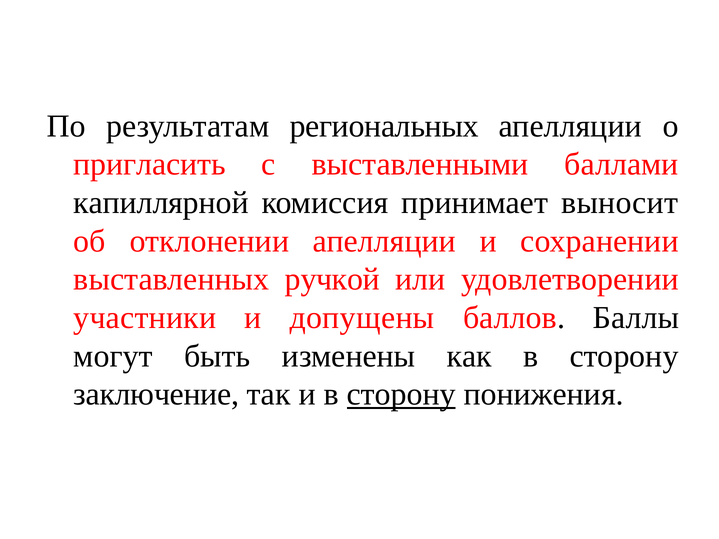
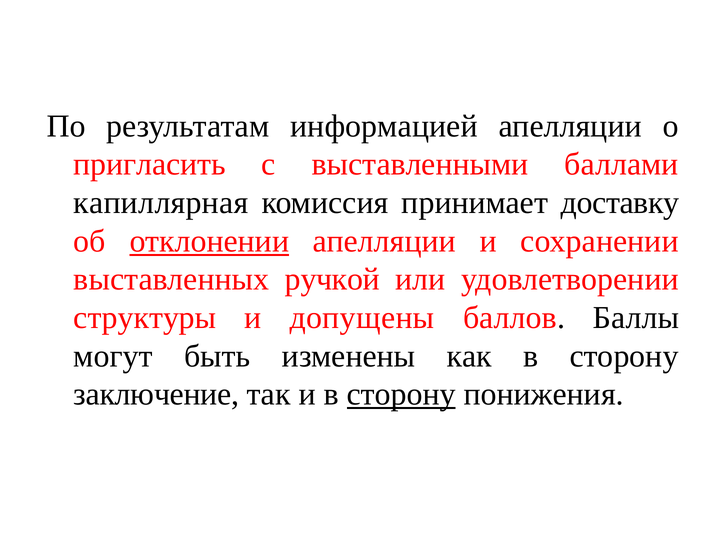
региональных: региональных -> информацией (384, 126)
капиллярной: капиллярной -> капиллярная (161, 203)
выносит: выносит -> доставку (620, 203)
отклонении underline: none -> present (209, 241)
участники: участники -> структуры (145, 318)
